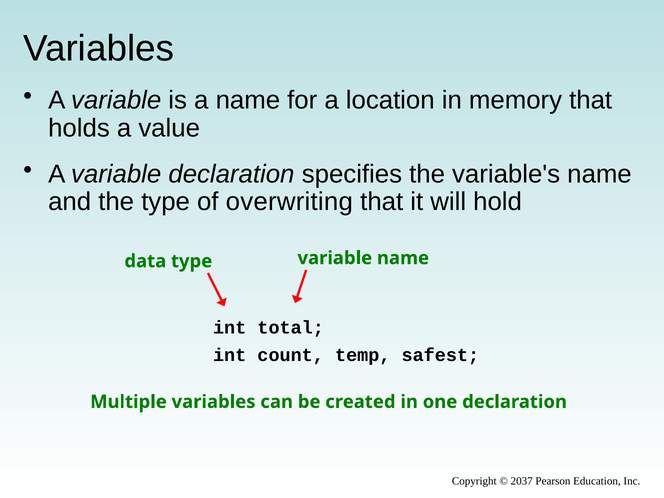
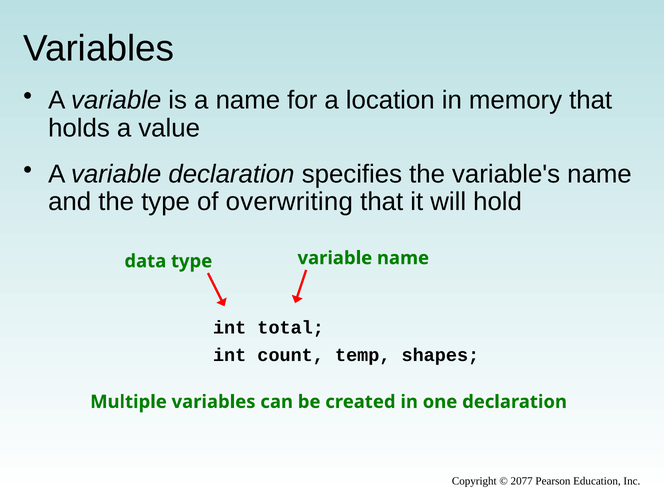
safest: safest -> shapes (440, 355)
2037: 2037 -> 2077 (522, 481)
